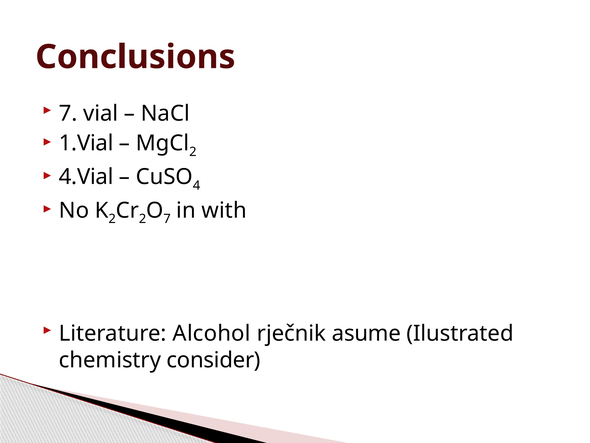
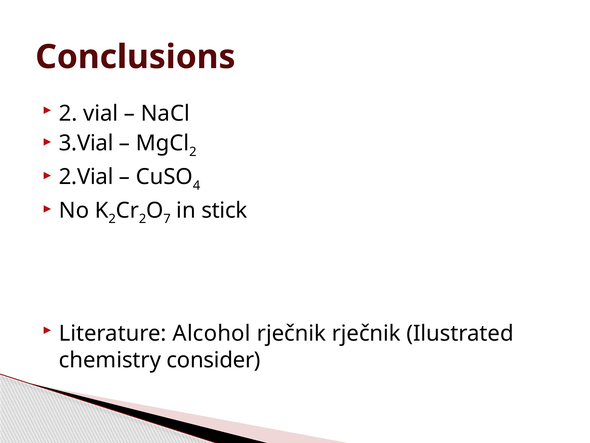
7: 7 -> 2 (68, 113)
1.Vial: 1.Vial -> 3.Vial (86, 143)
4.Vial: 4.Vial -> 2.Vial (86, 177)
with: with -> stick (224, 210)
rječnik asume: asume -> rječnik (366, 333)
